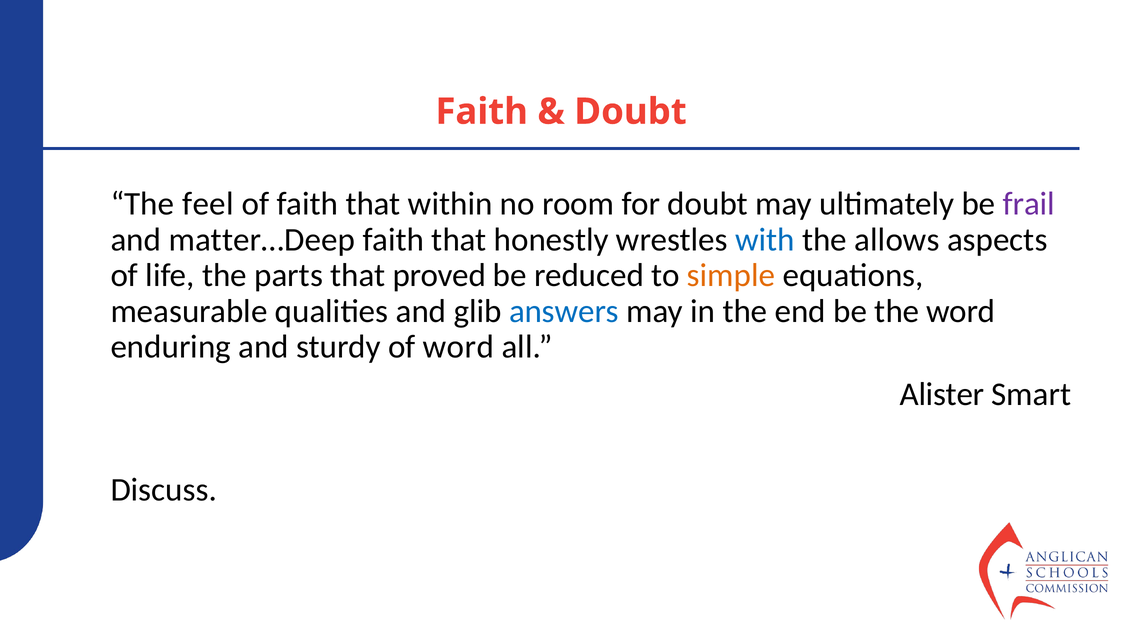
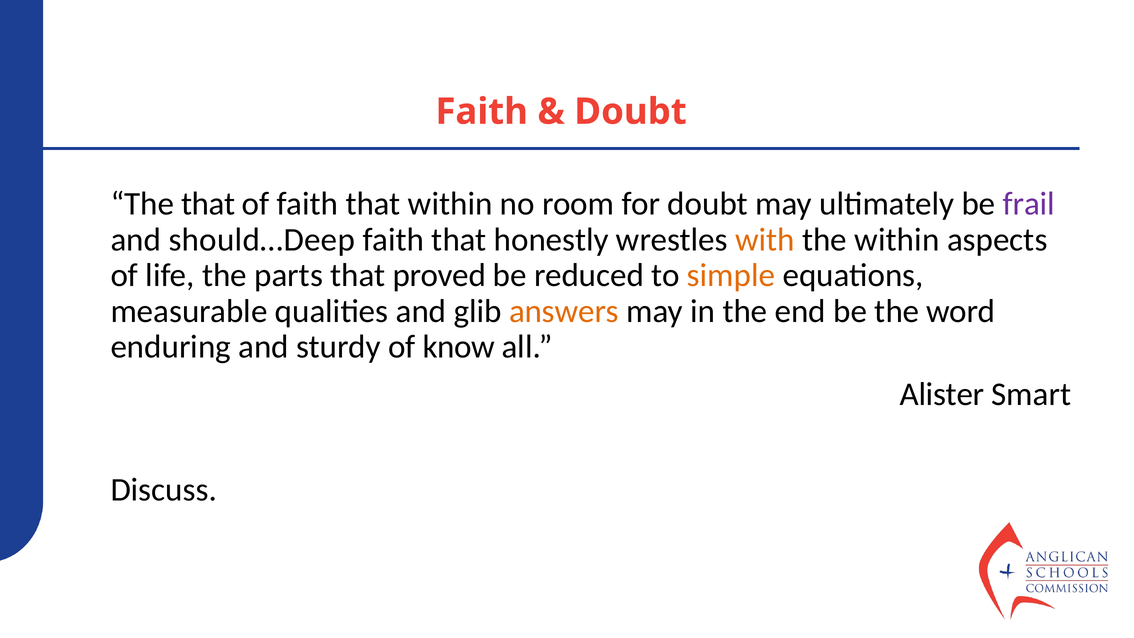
The feel: feel -> that (208, 204)
matter…Deep: matter…Deep -> should…Deep (262, 240)
with colour: blue -> orange (765, 240)
the allows: allows -> within (897, 240)
answers colour: blue -> orange (564, 311)
of word: word -> know (459, 347)
